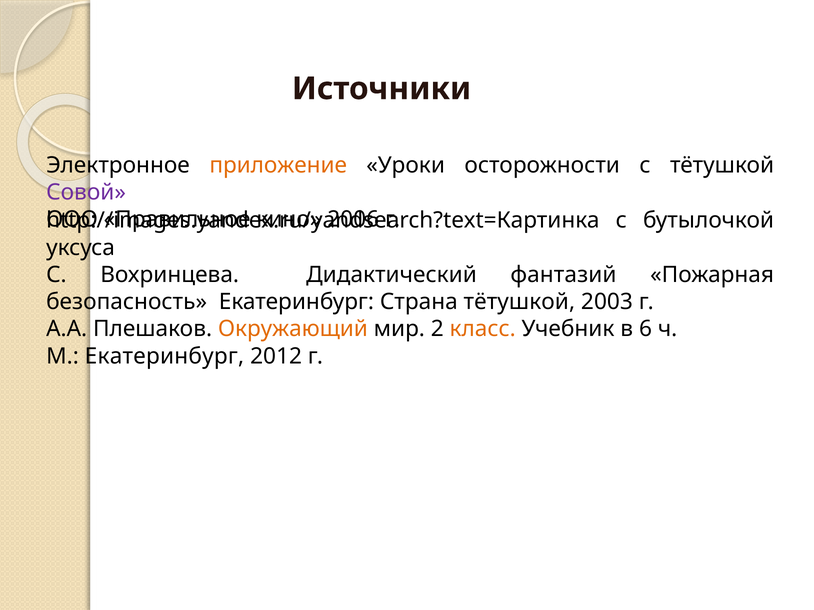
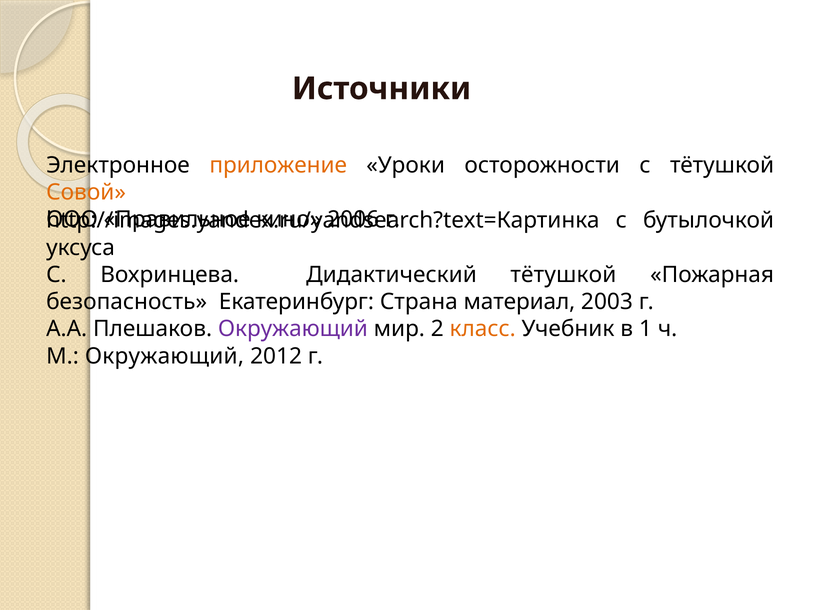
Совой colour: purple -> orange (86, 193)
Дидактический фантазий: фантазий -> тётушкой (563, 275)
Страна тётушкой: тётушкой -> материал (519, 302)
Окружающий colour: orange -> purple (293, 329)
6: 6 -> 1 (645, 329)
М Екатеринбург: Екатеринбург -> Окружающий (164, 356)
